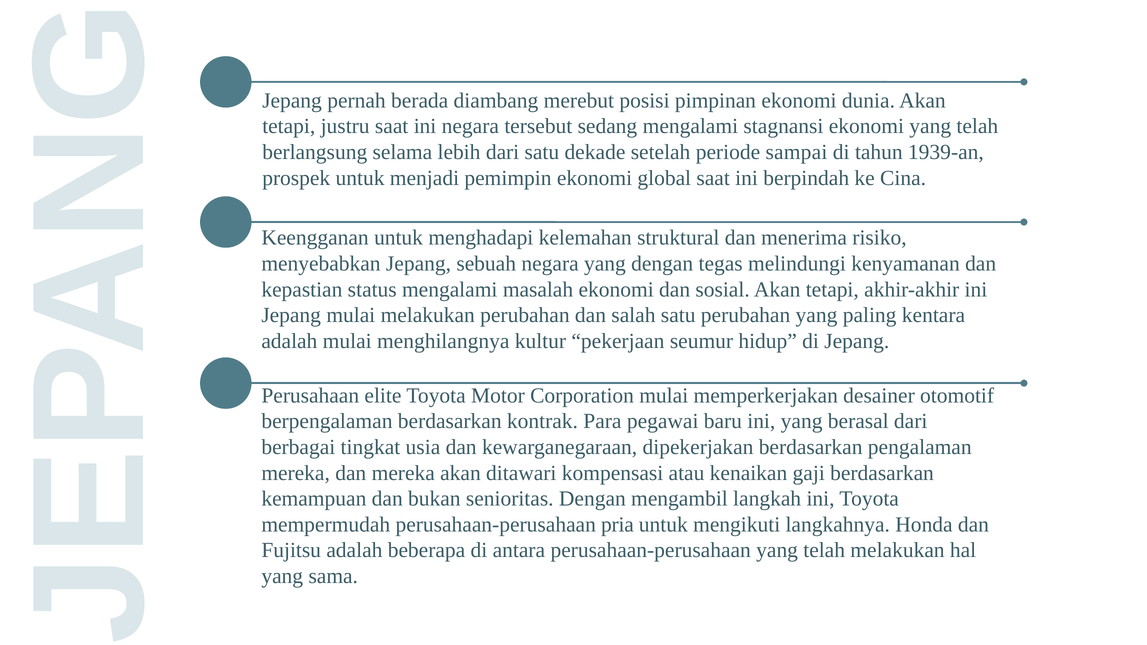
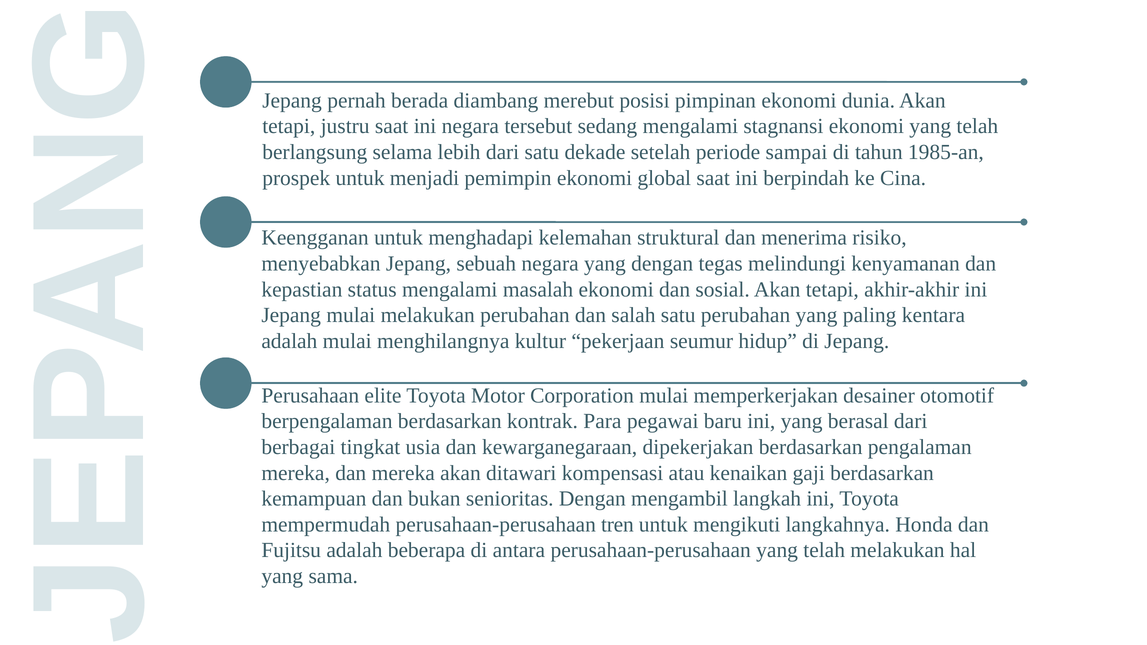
1939-an: 1939-an -> 1985-an (946, 152)
pria: pria -> tren (617, 525)
